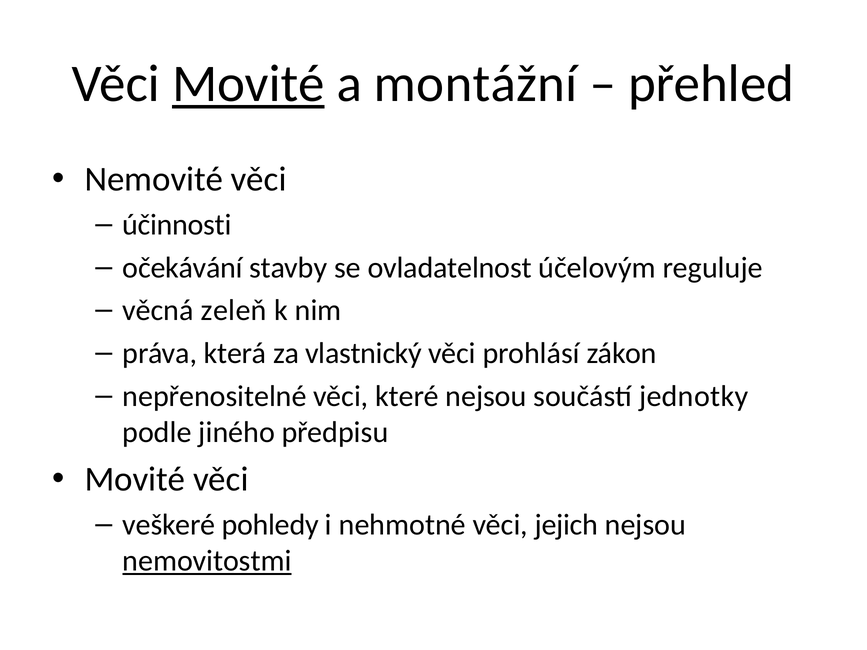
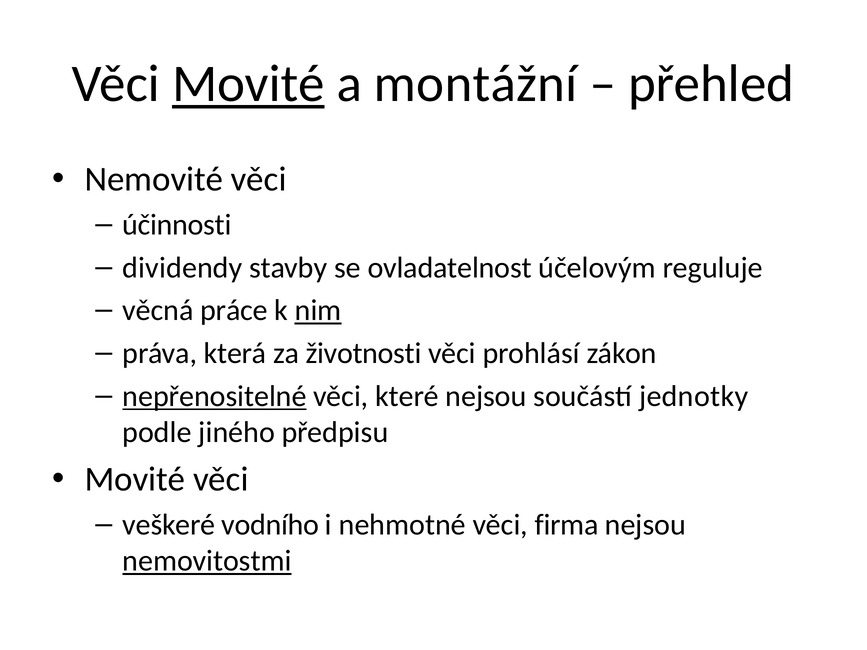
očekávání: očekávání -> dividendy (182, 268)
zeleň: zeleň -> práce (234, 311)
nim underline: none -> present (318, 311)
vlastnický: vlastnický -> životnosti (364, 354)
nepřenositelné underline: none -> present (215, 396)
pohledy: pohledy -> vodního (270, 525)
jejich: jejich -> firma (567, 525)
